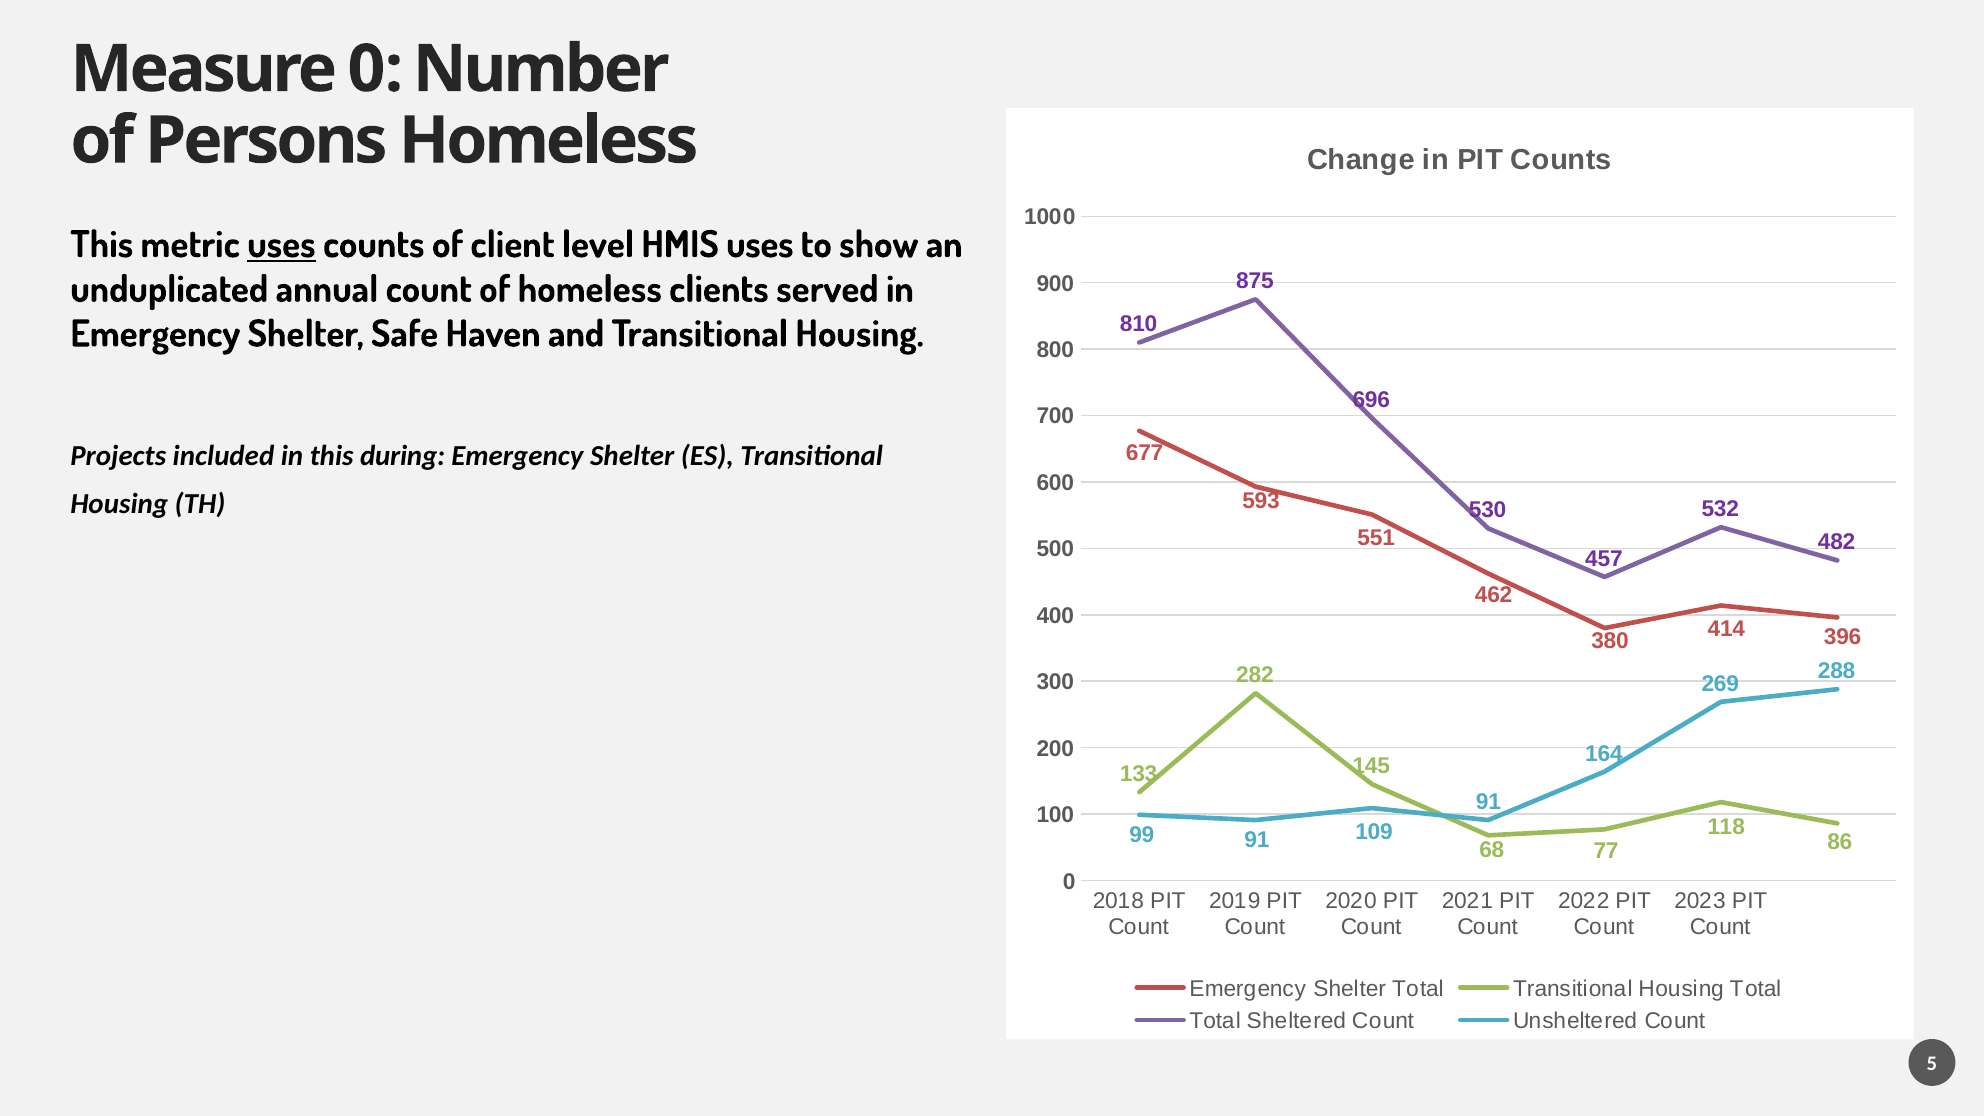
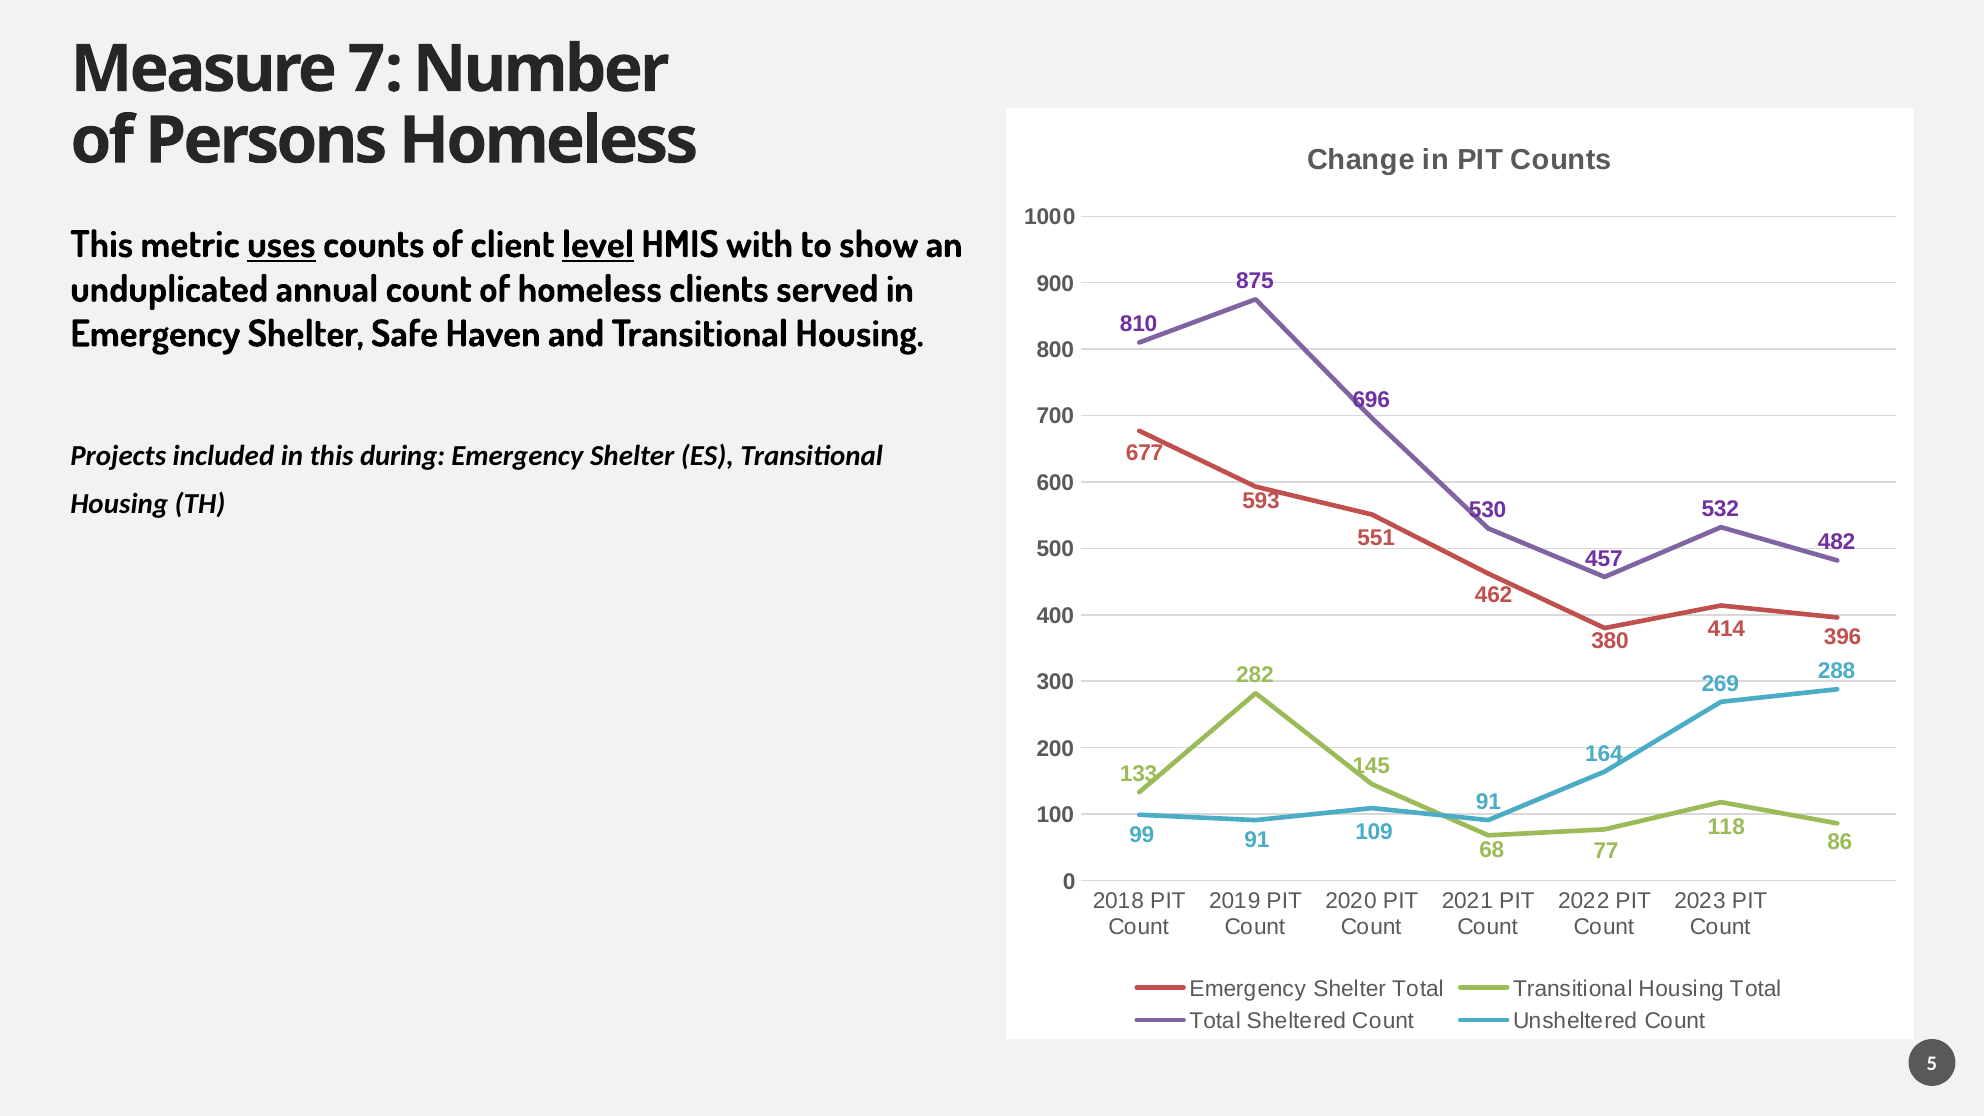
Measure 0: 0 -> 7 (375, 69)
level underline: none -> present (598, 245)
HMIS uses: uses -> with (760, 245)
